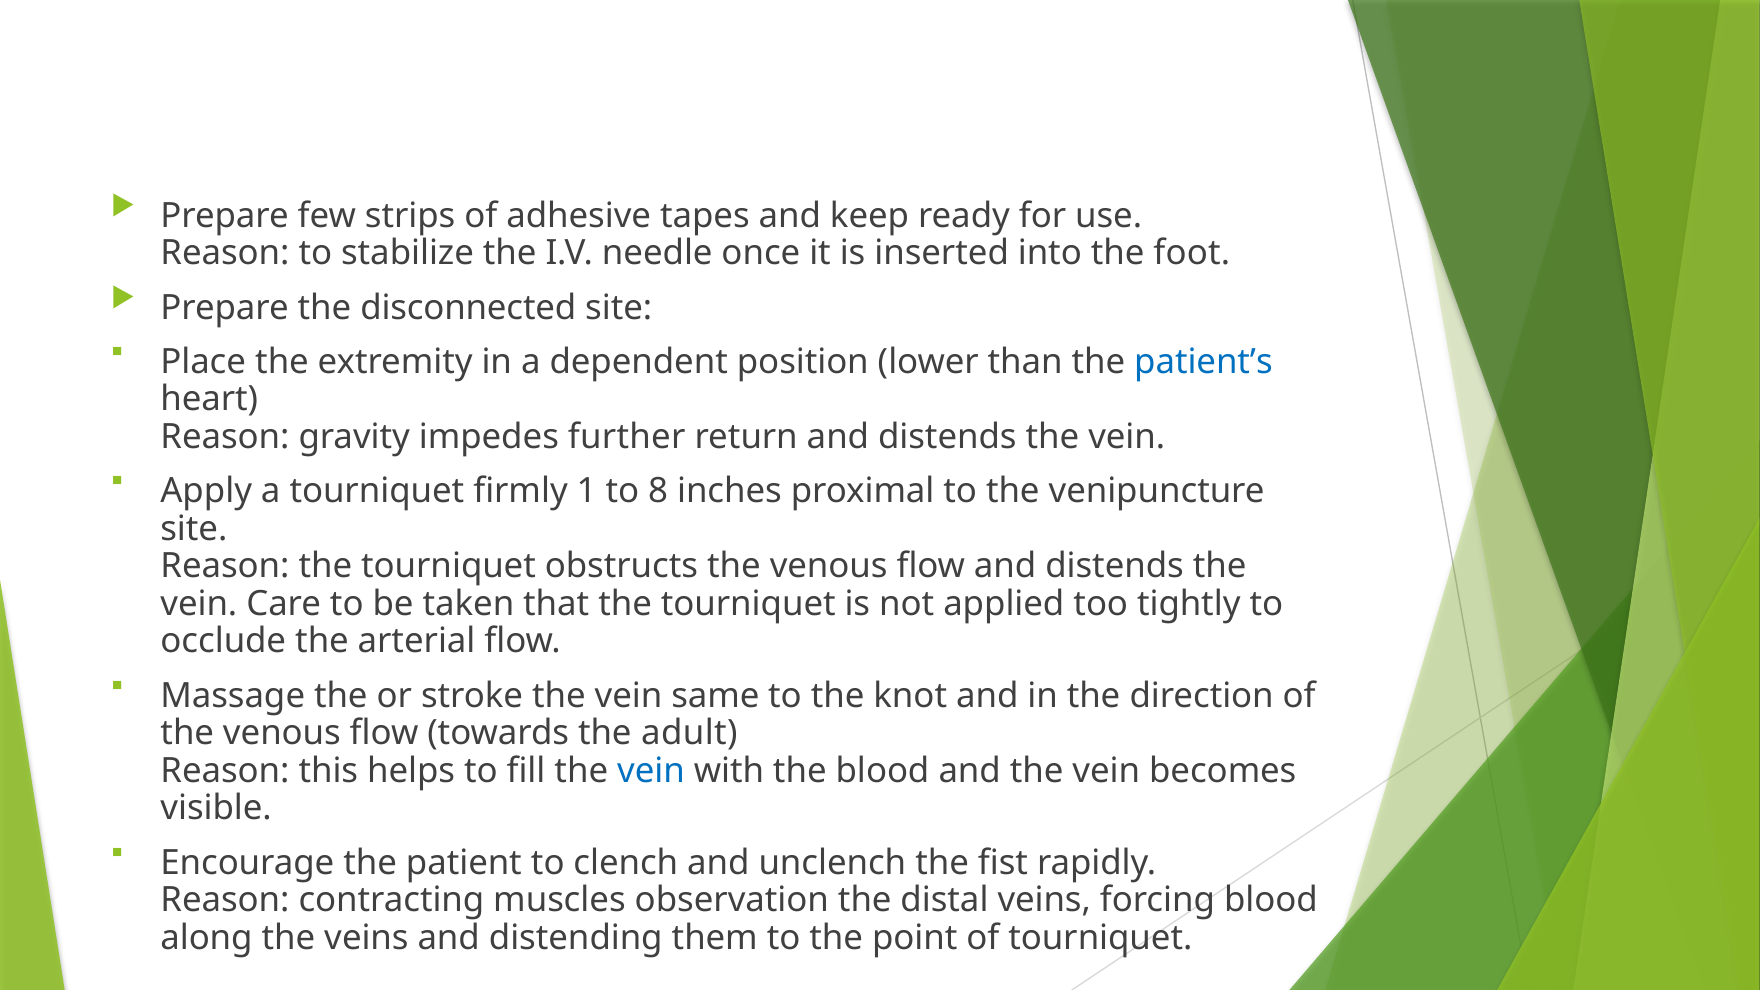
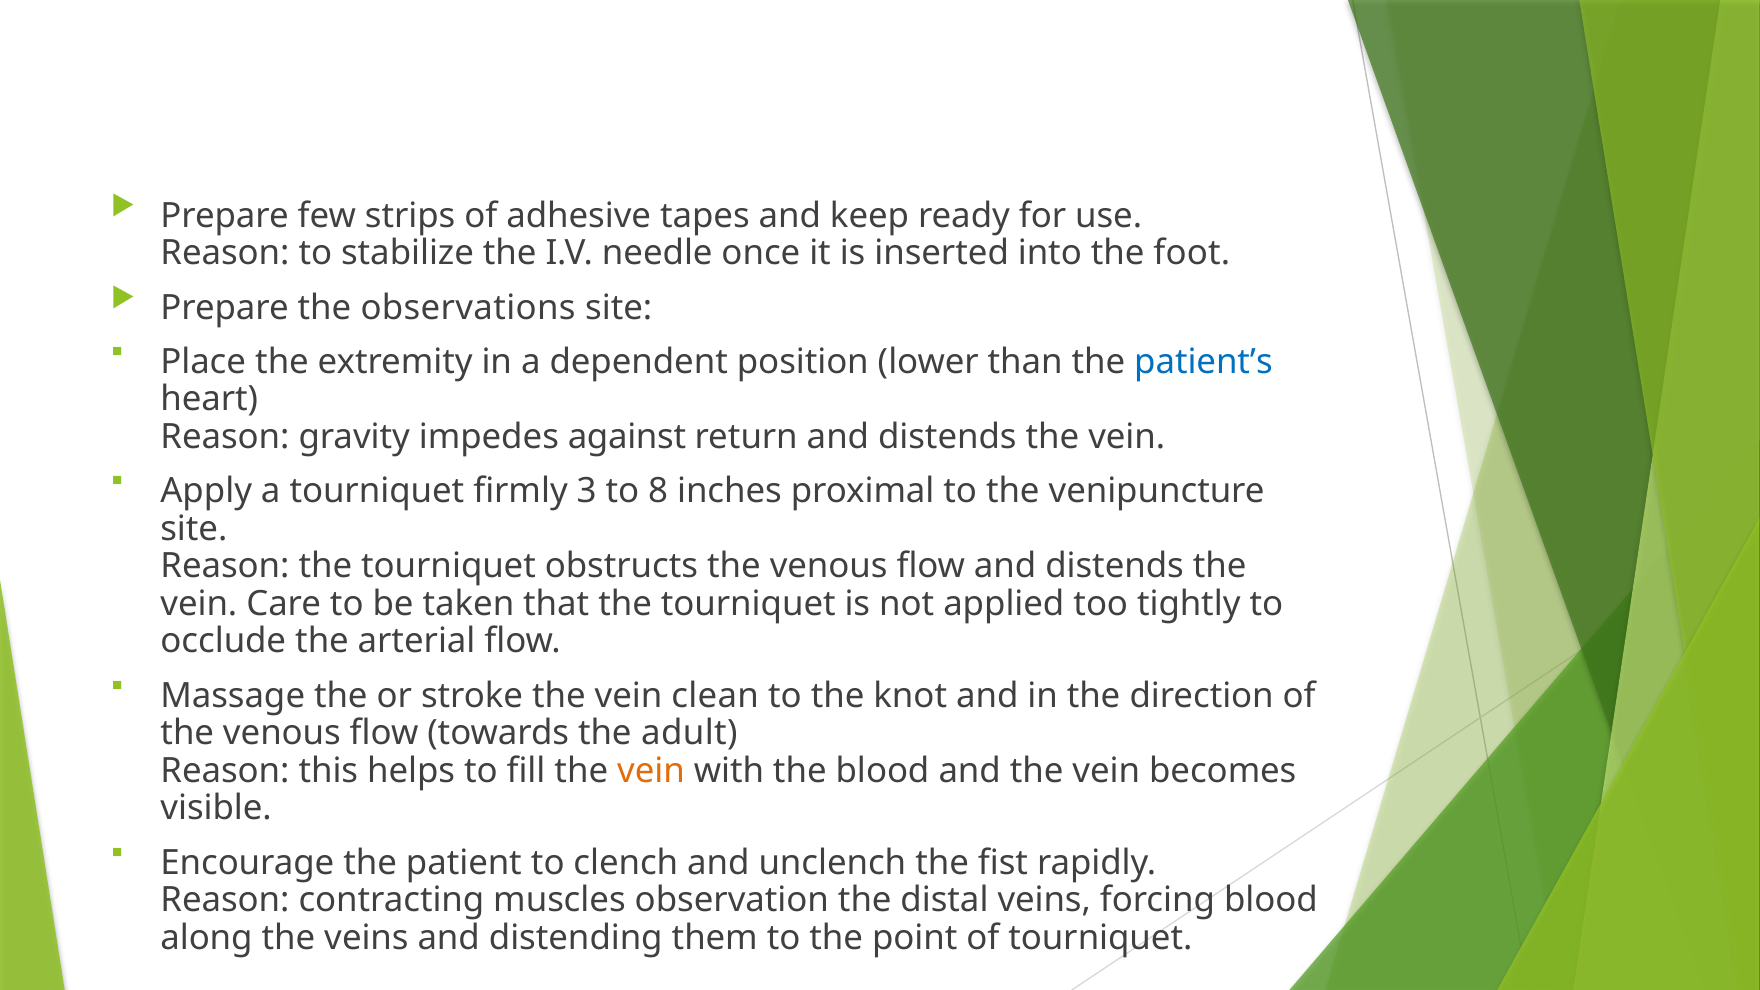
disconnected: disconnected -> observations (468, 308)
further: further -> against (627, 437)
1: 1 -> 3 (587, 491)
same: same -> clean (715, 696)
vein colour: blue -> orange (651, 771)
